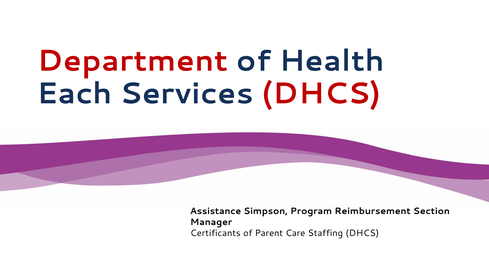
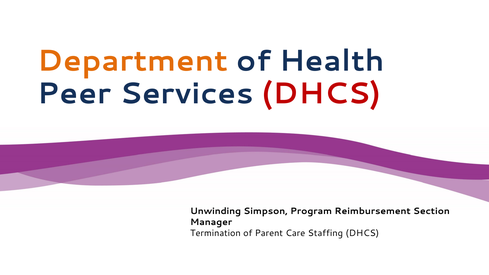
Department colour: red -> orange (133, 61)
Each: Each -> Peer (74, 94)
Assistance: Assistance -> Unwinding (216, 211)
Certificants: Certificants -> Termination (215, 233)
